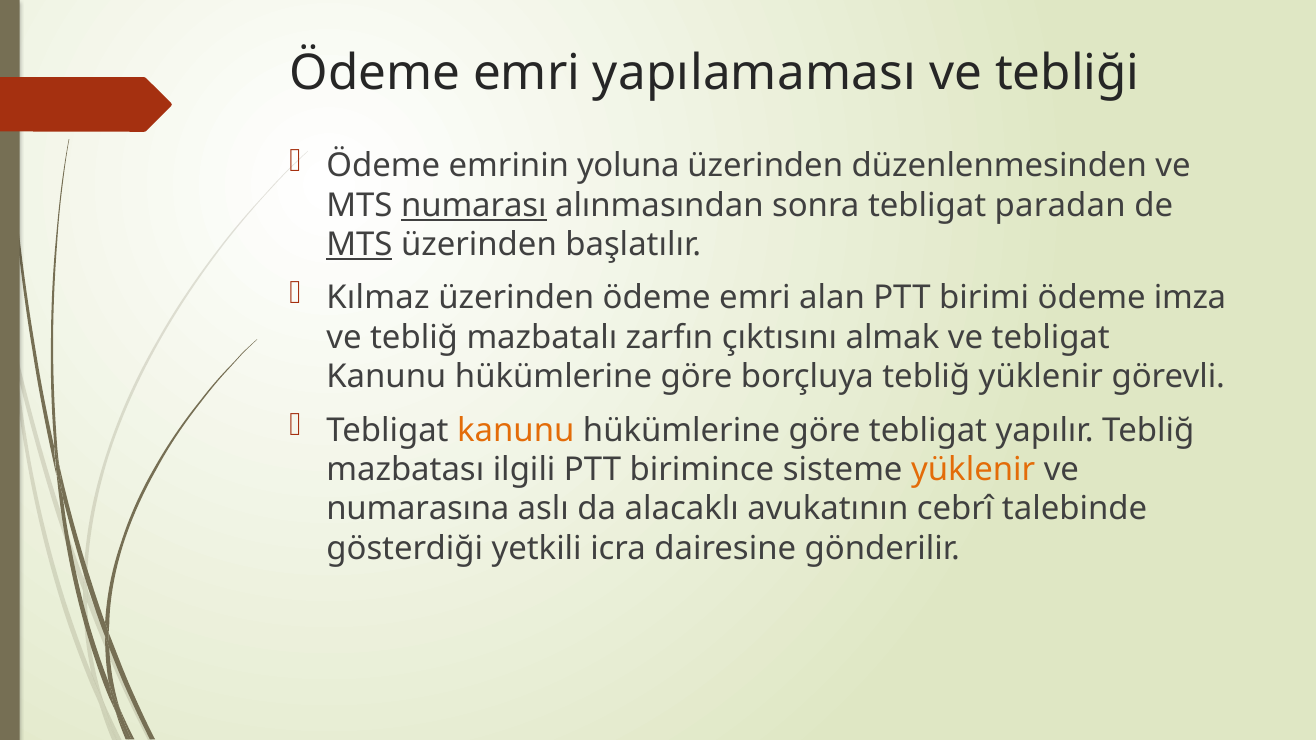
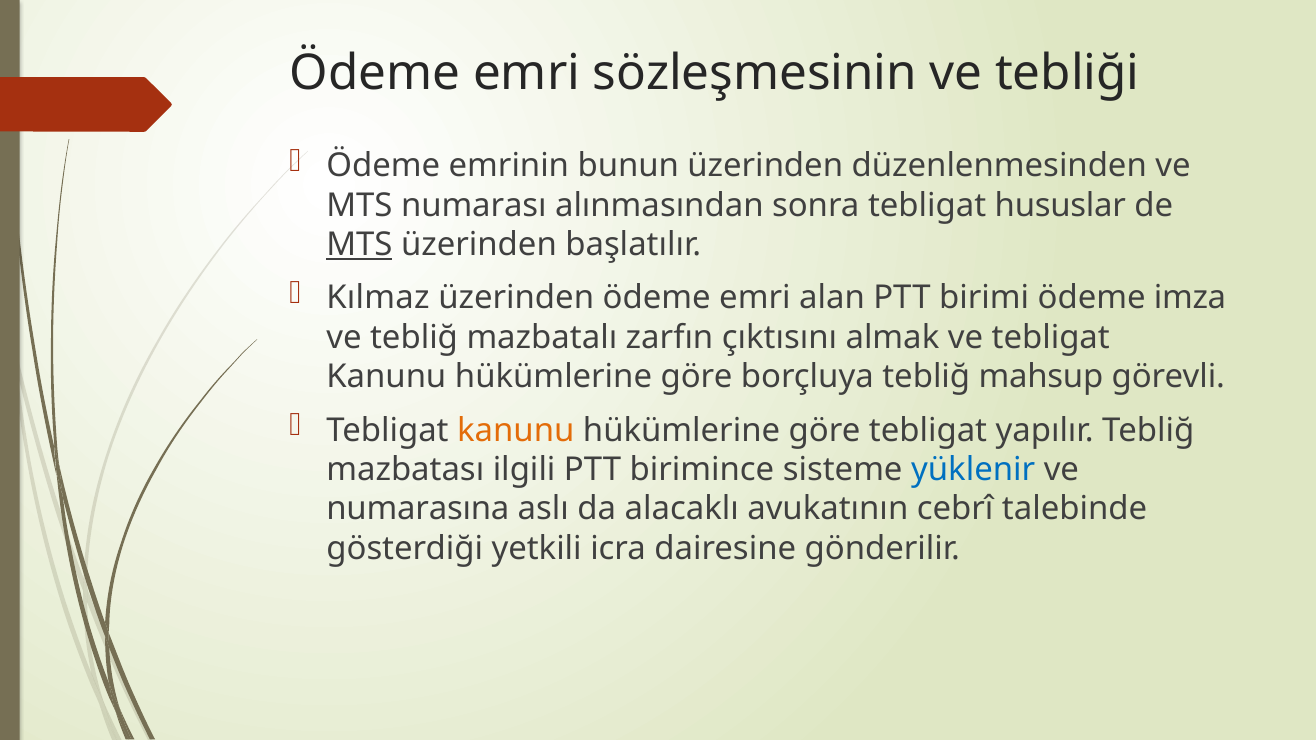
yapılamaması: yapılamaması -> sözleşmesinin (755, 73)
yoluna: yoluna -> bunun (628, 166)
numarası underline: present -> none (474, 205)
paradan: paradan -> hususlar (1060, 205)
tebliğ yüklenir: yüklenir -> mahsup (1041, 377)
yüklenir colour: orange -> blue (973, 470)
